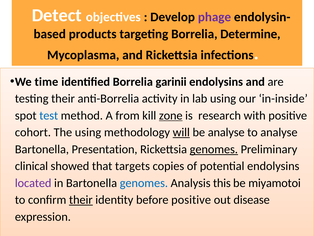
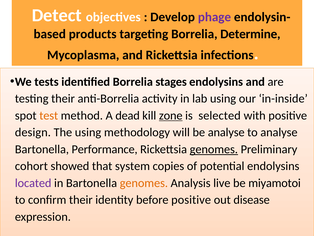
time: time -> tests (47, 82)
garinii: garinii -> stages (171, 82)
test colour: blue -> orange (49, 115)
from: from -> dead (128, 115)
research: research -> selected (220, 115)
cohort: cohort -> design (33, 132)
will underline: present -> none (181, 132)
Presentation: Presentation -> Performance (105, 149)
clinical: clinical -> cohort (31, 166)
targets: targets -> system (132, 166)
genomes colour: blue -> orange (144, 183)
this: this -> live (222, 183)
their underline: present -> none (81, 199)
